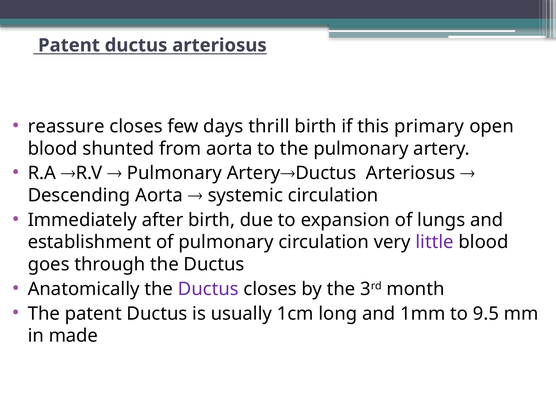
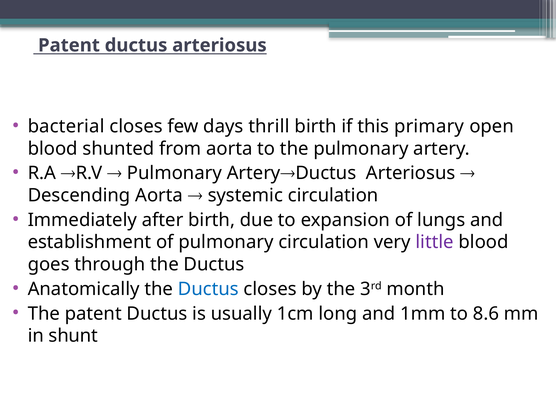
reassure: reassure -> bacterial (66, 126)
Ductus colour: purple -> blue (208, 289)
9.5: 9.5 -> 8.6 (486, 314)
made: made -> shunt (73, 336)
